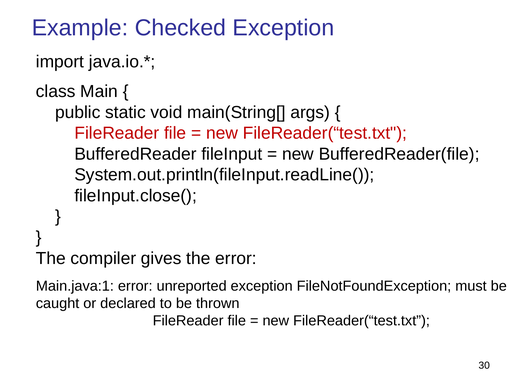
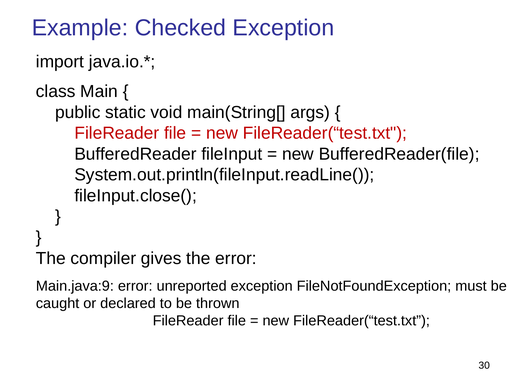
Main.java:1: Main.java:1 -> Main.java:9 (75, 286)
